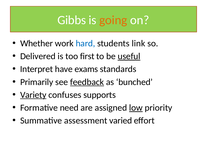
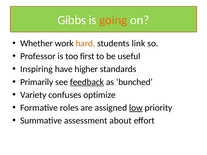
hard colour: blue -> orange (85, 43)
Delivered: Delivered -> Professor (38, 56)
useful underline: present -> none (129, 56)
Interpret: Interpret -> Inspiring (36, 69)
exams: exams -> higher (86, 69)
Variety underline: present -> none (33, 95)
supports: supports -> optimize (100, 95)
need: need -> roles (69, 108)
varied: varied -> about (121, 121)
